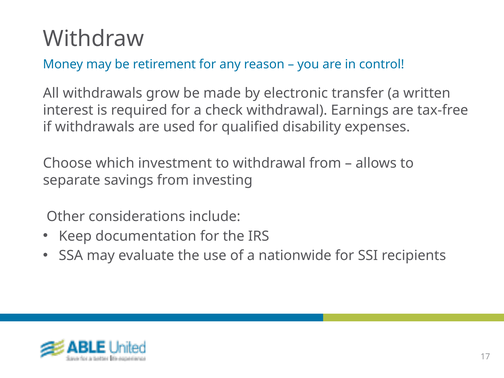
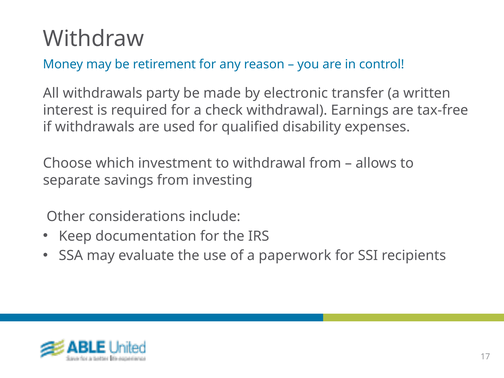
grow: grow -> party (163, 93)
nationwide: nationwide -> paperwork (295, 256)
